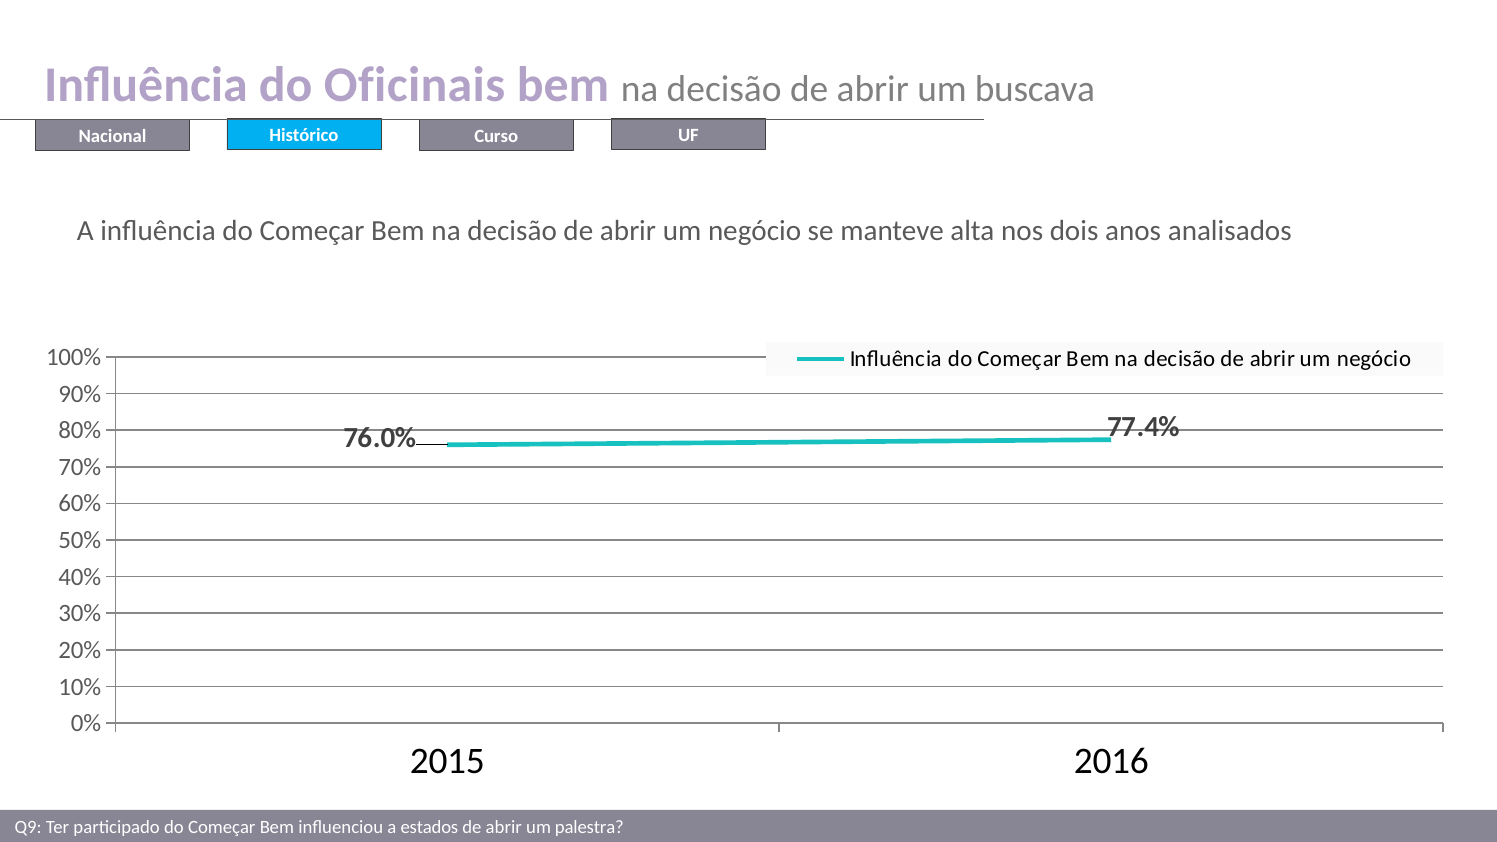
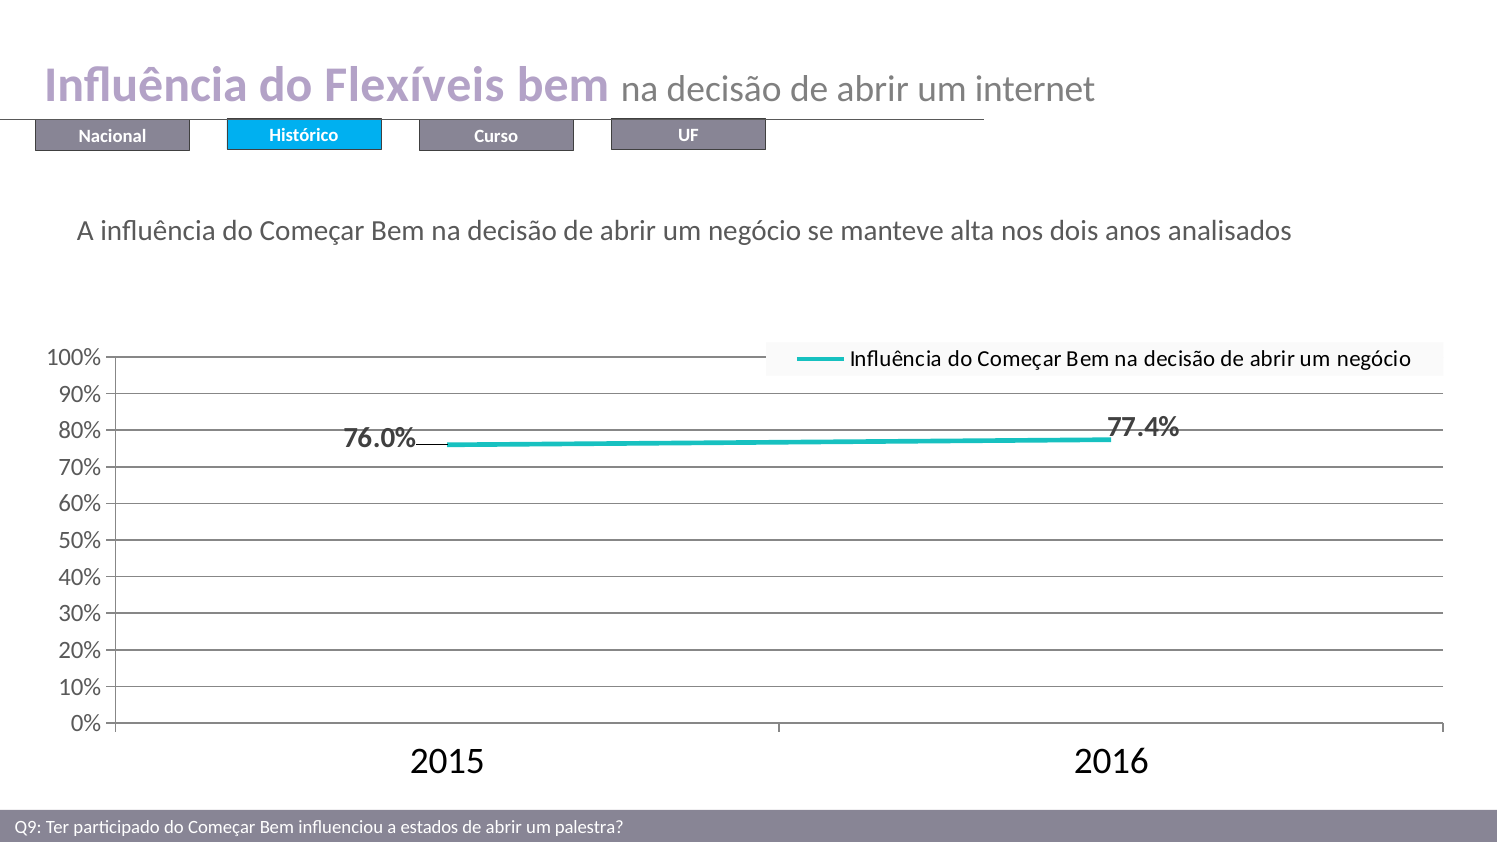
Oficinais: Oficinais -> Flexíveis (414, 85)
buscava: buscava -> internet (1035, 89)
